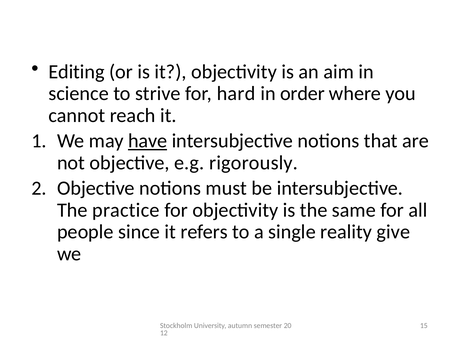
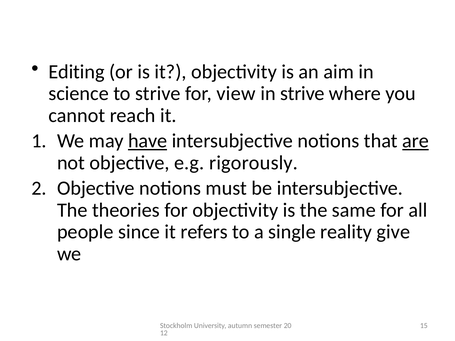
hard: hard -> view (236, 94)
in order: order -> strive (302, 94)
are underline: none -> present (415, 141)
practice: practice -> theories (126, 210)
